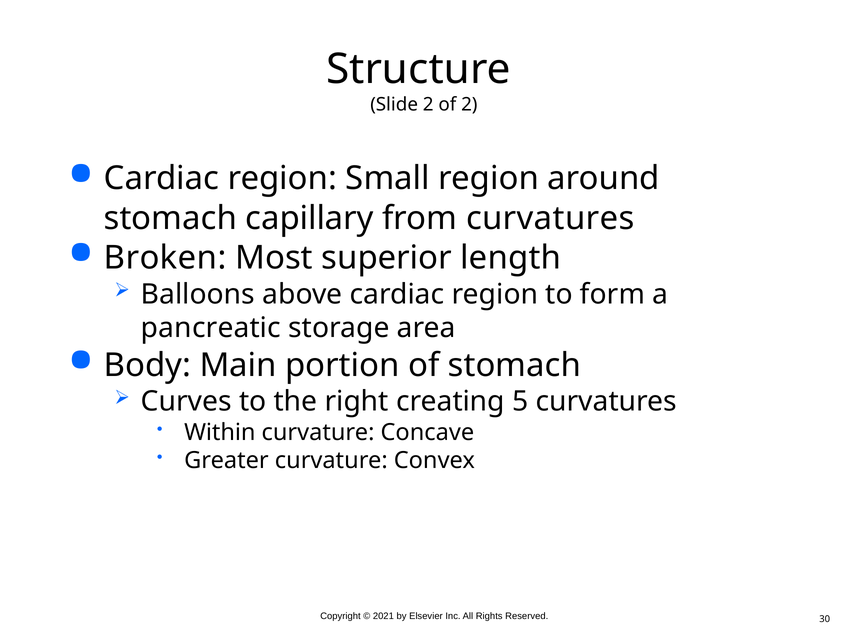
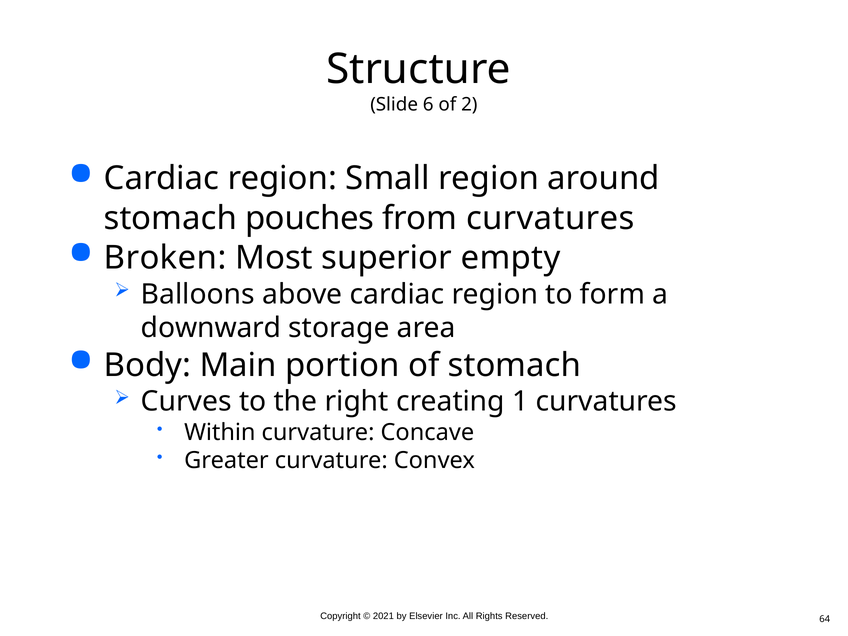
Slide 2: 2 -> 6 (428, 104)
capillary: capillary -> pouches (310, 218)
length: length -> empty (511, 258)
pancreatic: pancreatic -> downward (211, 328)
5: 5 -> 1 (520, 402)
30: 30 -> 64 (825, 619)
